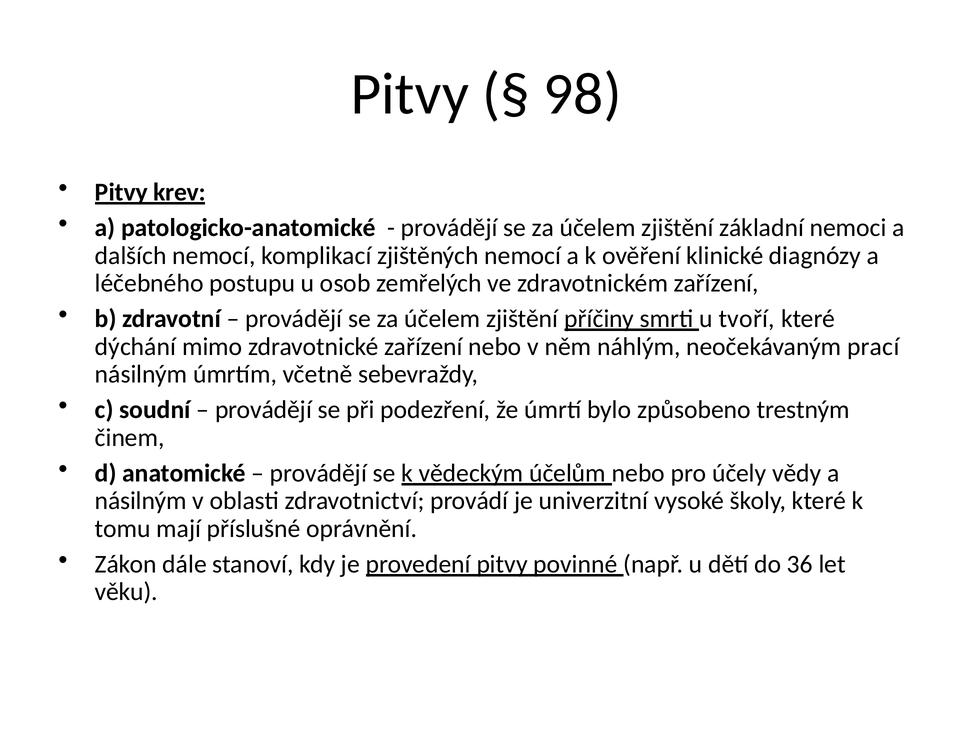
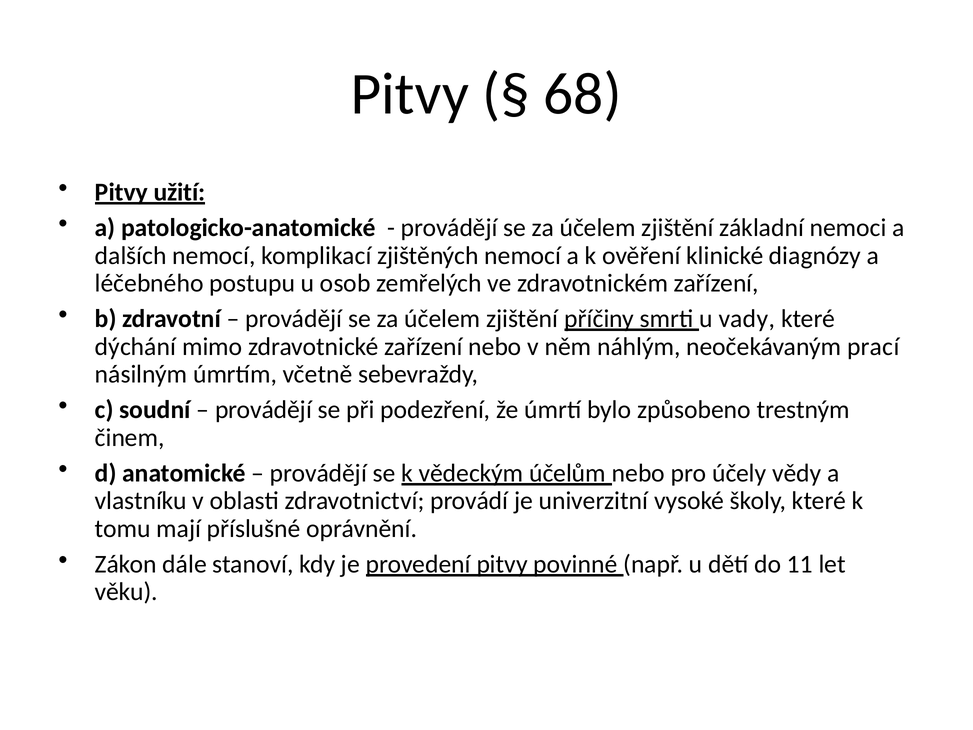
98: 98 -> 68 (582, 94)
krev: krev -> užití (180, 192)
tvoří: tvoří -> vady (747, 319)
násilným: násilným -> vlastníku (141, 501)
36: 36 -> 11 (800, 564)
